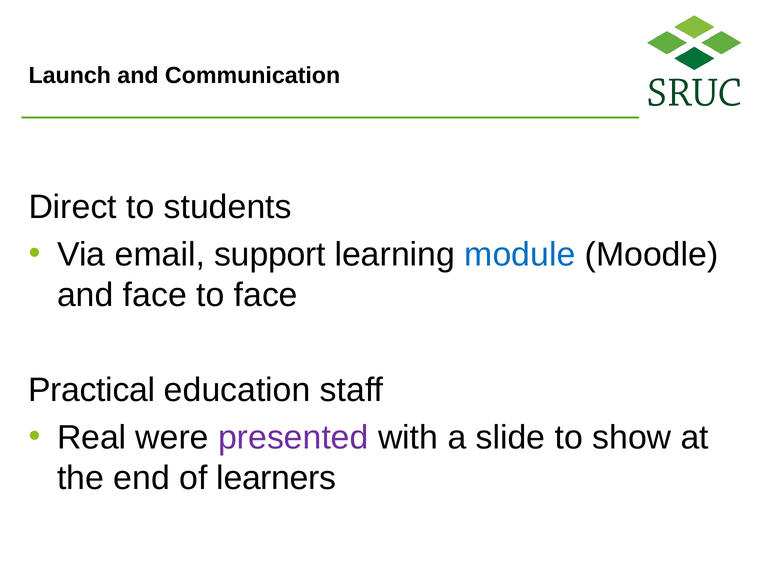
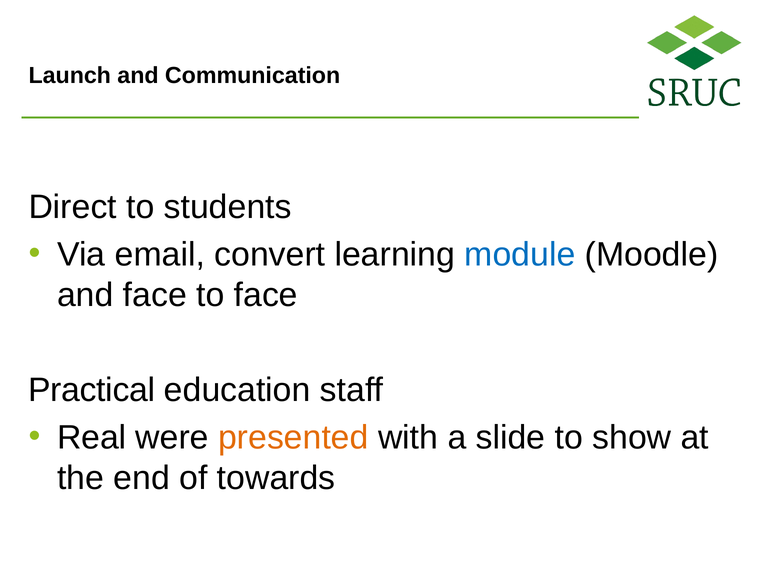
support: support -> convert (270, 254)
presented colour: purple -> orange (293, 437)
learners: learners -> towards (276, 478)
